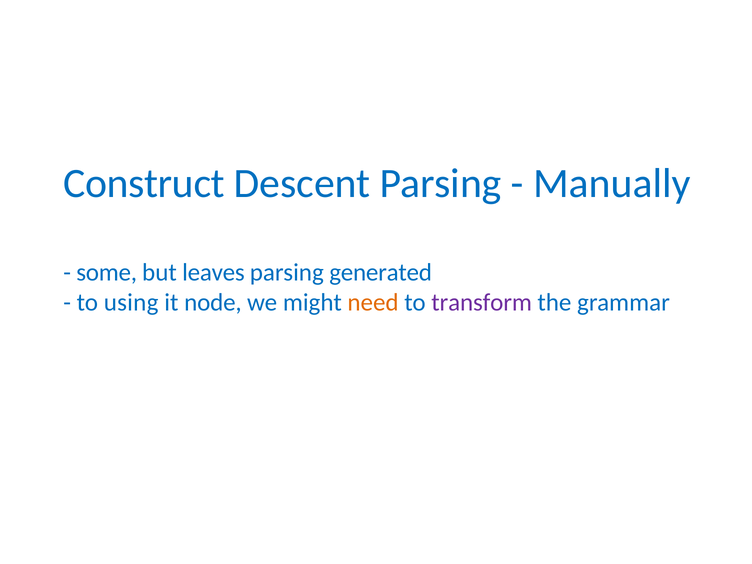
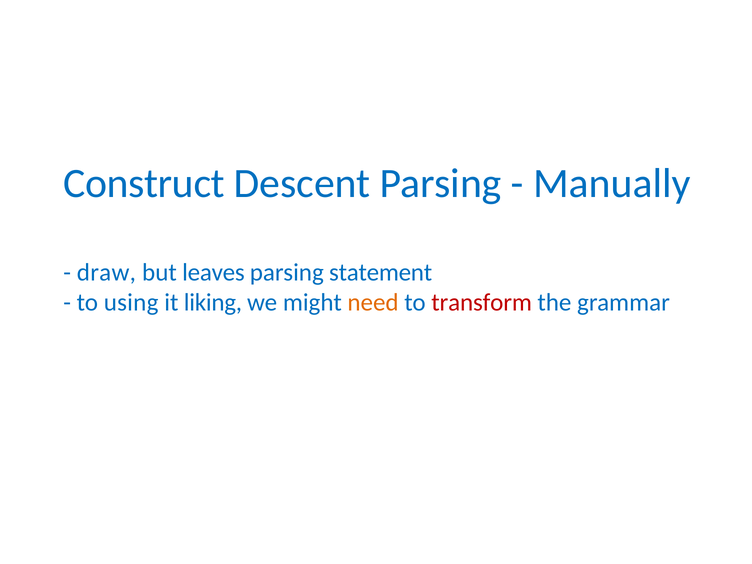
some: some -> draw (106, 272)
generated: generated -> statement (381, 272)
node: node -> liking (213, 303)
transform colour: purple -> red (482, 303)
